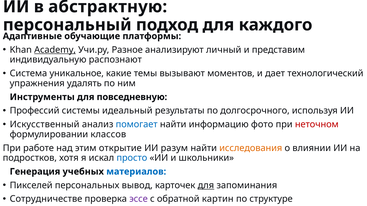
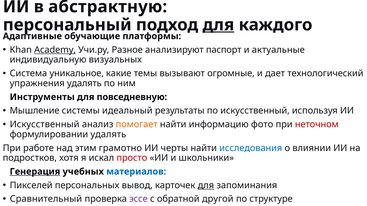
для underline: none -> present (218, 25)
личный: личный -> паспорт (224, 50)
представим: представим -> актуальные (278, 50)
распознают: распознают -> визуальных (115, 60)
моментов: моментов -> огромные (231, 74)
Профессий: Профессий -> Мышление (35, 111)
по долгосрочного: долгосрочного -> искусственный (255, 111)
помогает colour: blue -> orange (137, 125)
формулировании классов: классов -> удалять (108, 135)
открытие: открытие -> грамотно (120, 148)
разум: разум -> черты (174, 148)
исследования colour: orange -> blue (251, 148)
просто colour: blue -> red (132, 158)
Генерация underline: none -> present (35, 172)
Сотрудничестве: Сотрудничестве -> Сравнительный (46, 199)
картин: картин -> другой (218, 199)
